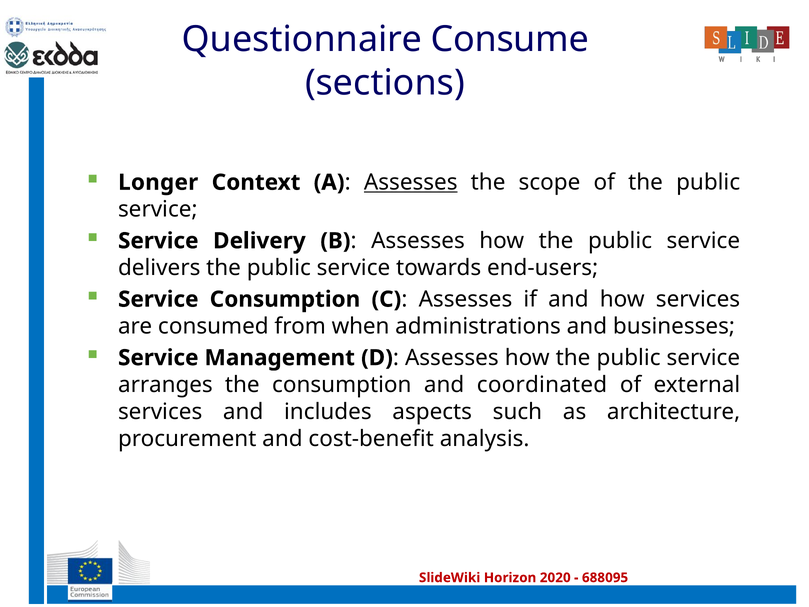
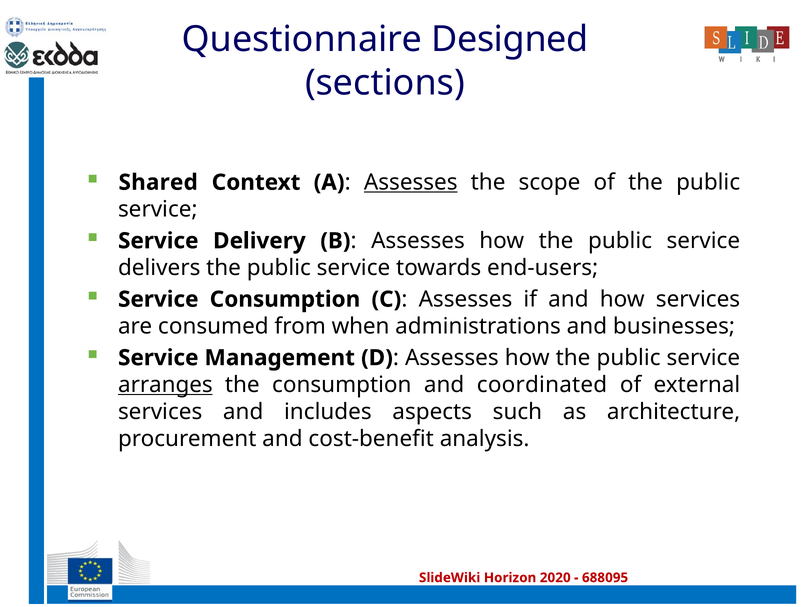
Consume: Consume -> Designed (510, 40)
Longer: Longer -> Shared (158, 182)
arranges underline: none -> present (165, 385)
